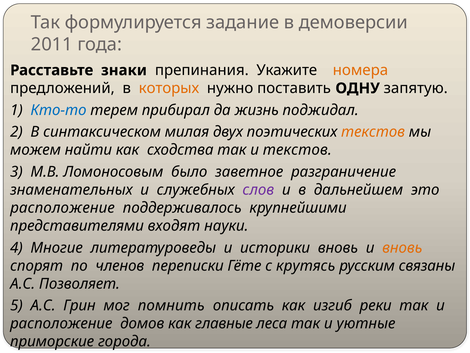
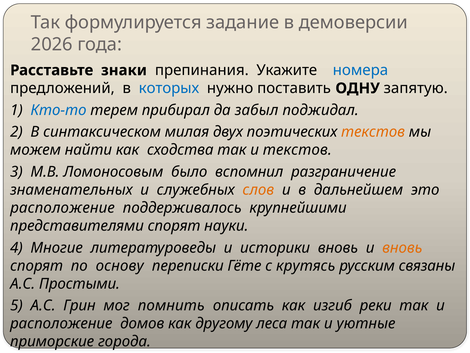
2011: 2011 -> 2026 (52, 44)
номера colour: orange -> blue (360, 70)
которых colour: orange -> blue (169, 88)
жизнь: жизнь -> забыл (257, 110)
заветное: заветное -> вспомнил (249, 172)
слов colour: purple -> orange (258, 190)
представителями входят: входят -> спорят (174, 226)
членов: членов -> основу (120, 265)
Позволяет: Позволяет -> Простыми (79, 283)
главные: главные -> другому (224, 323)
